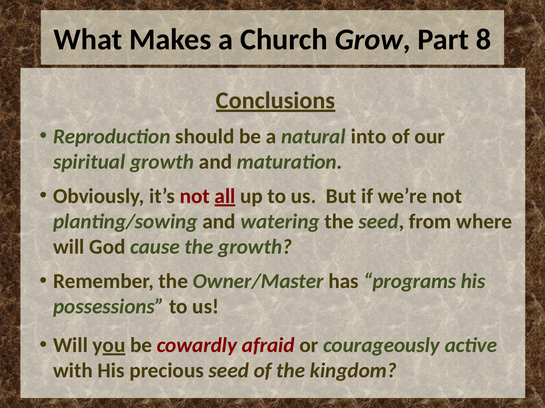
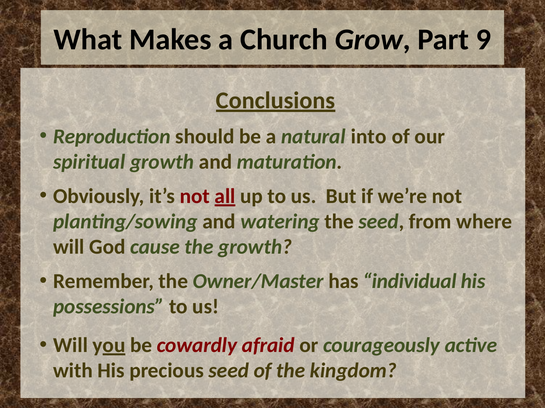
8: 8 -> 9 (484, 40)
programs: programs -> individual (410, 282)
